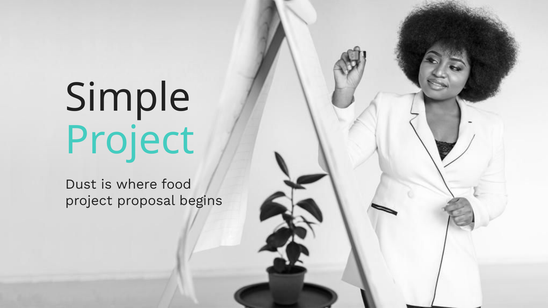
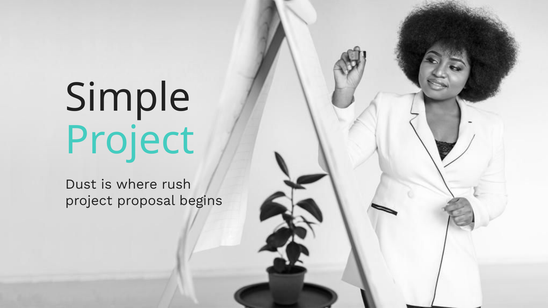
food: food -> rush (176, 185)
